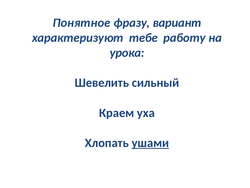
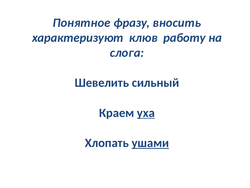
вариант: вариант -> вносить (177, 23)
тебе: тебе -> клюв (143, 38)
урока: урока -> слога (127, 53)
уха underline: none -> present (146, 113)
